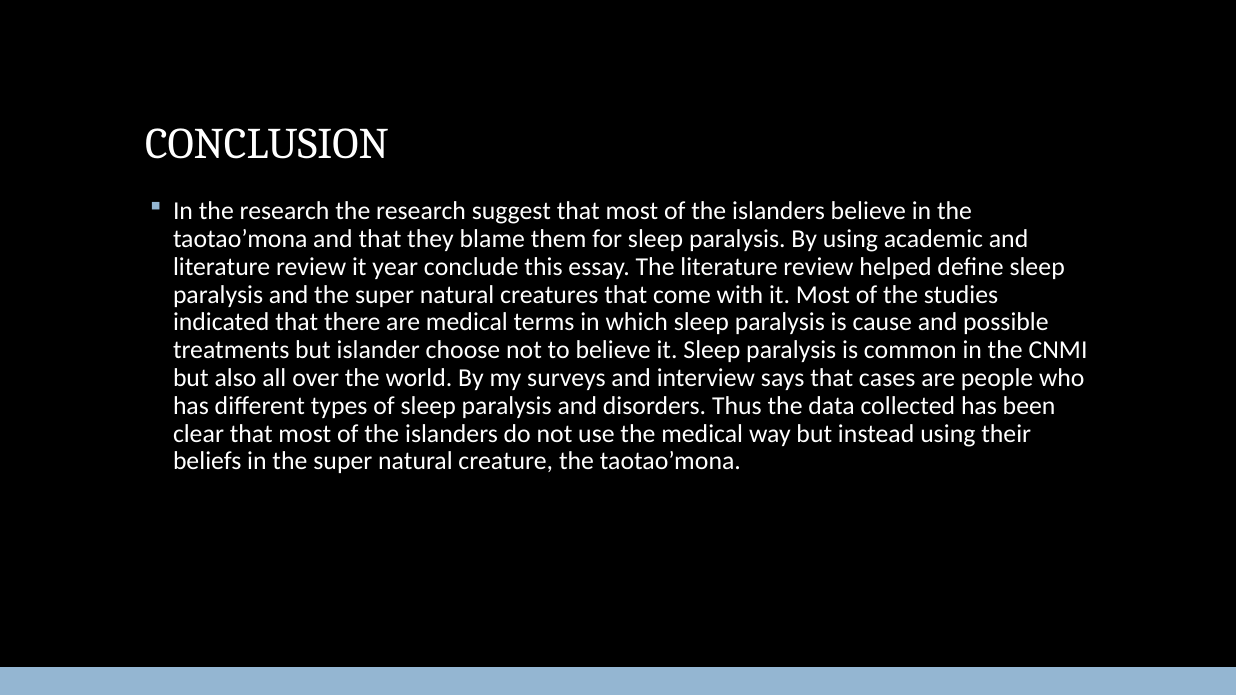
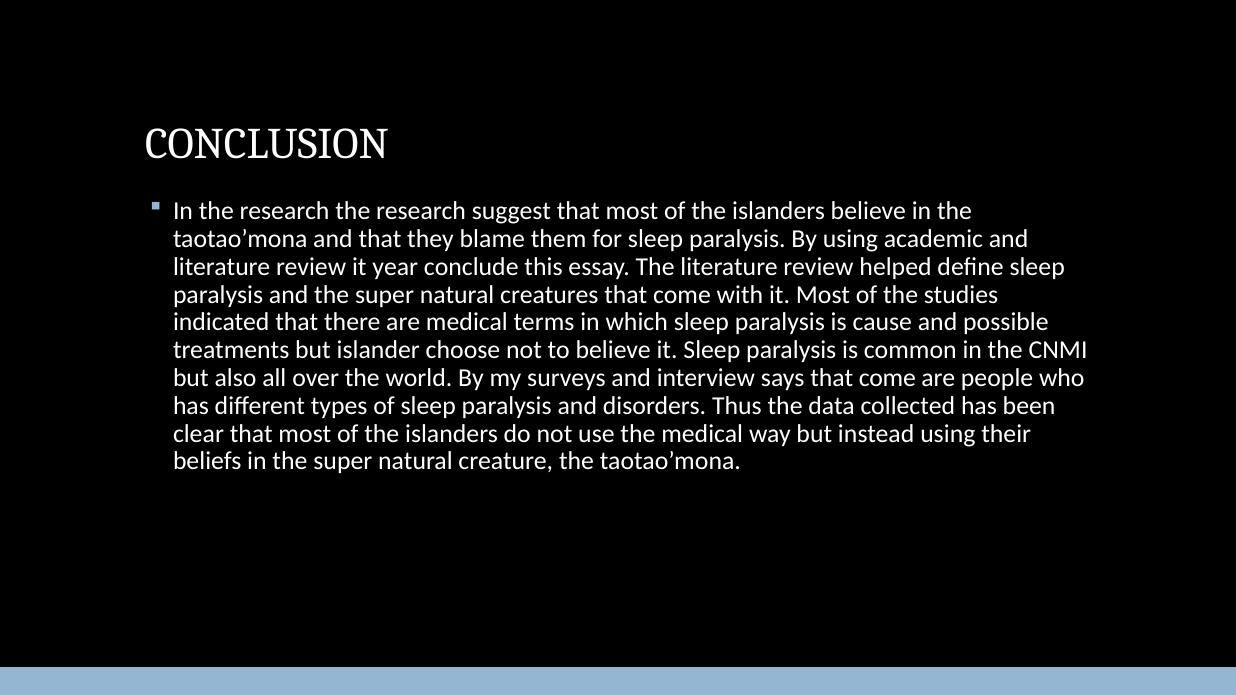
says that cases: cases -> come (887, 378)
